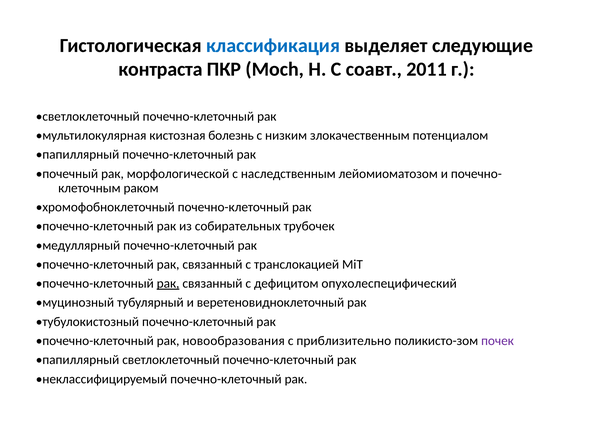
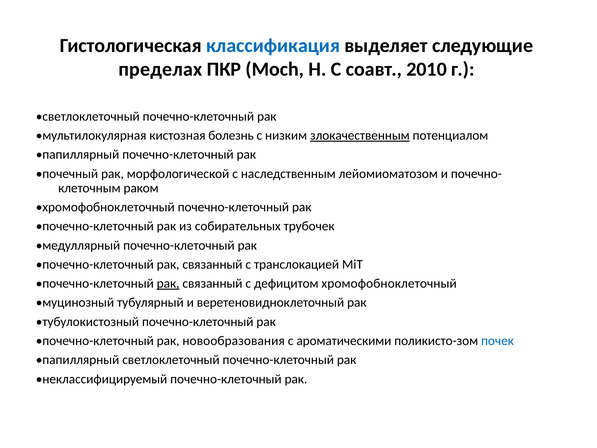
контраста: контраста -> пределах (160, 69)
2011: 2011 -> 2010 (427, 69)
злокачественным underline: none -> present (360, 135)
дефицитом опухолеспецифический: опухолеспецифический -> хромофобноклеточный (389, 283)
приблизительно: приблизительно -> ароматическими (344, 341)
почек colour: purple -> blue (497, 341)
